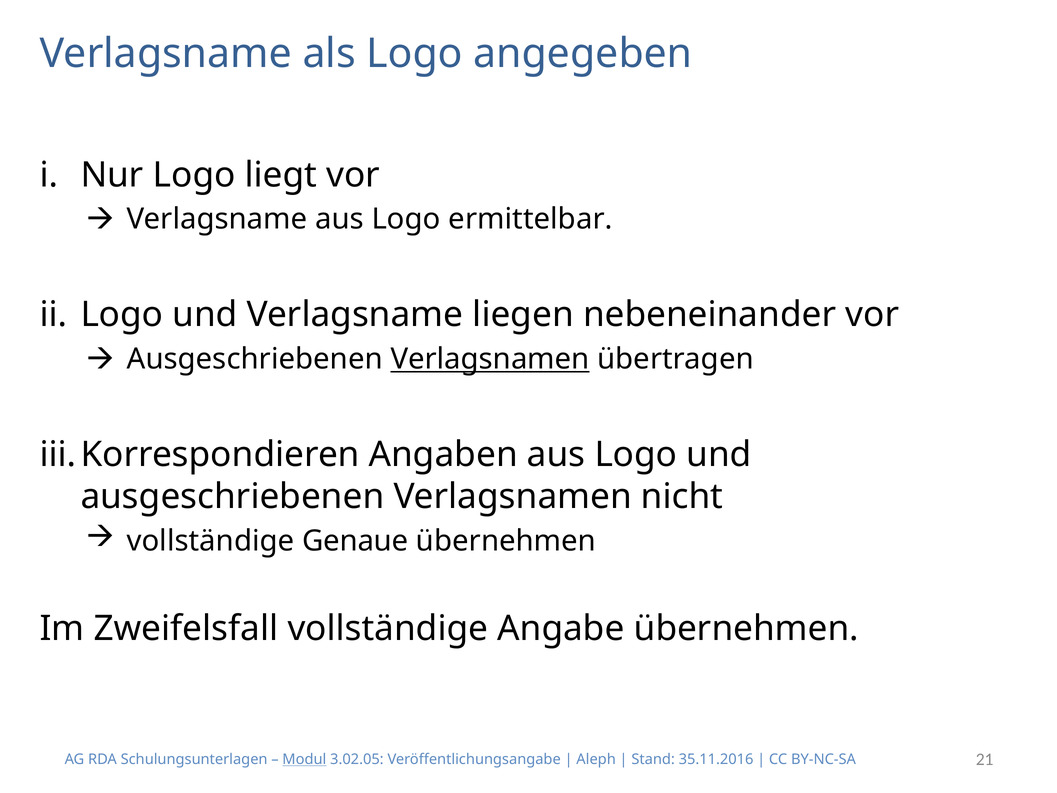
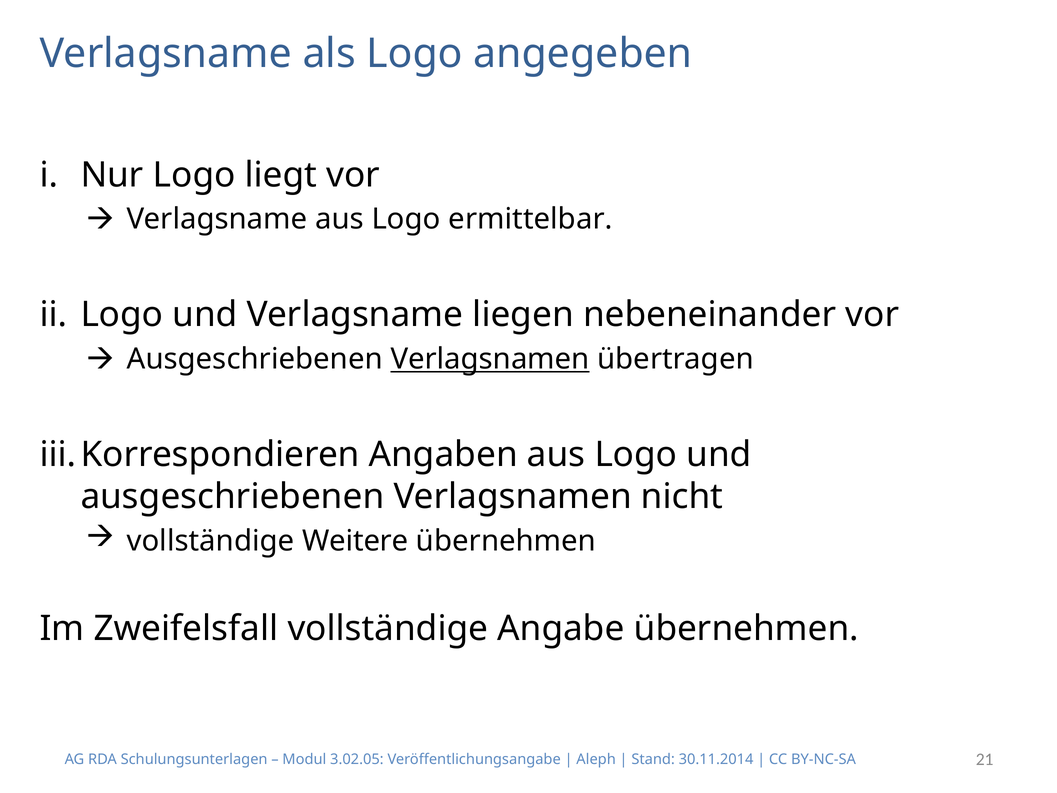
Genaue: Genaue -> Weitere (355, 541)
Modul underline: present -> none (304, 759)
35.11.2016: 35.11.2016 -> 30.11.2014 (716, 759)
